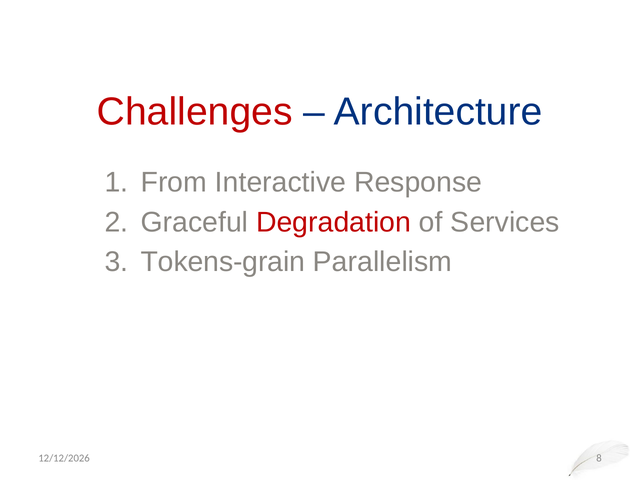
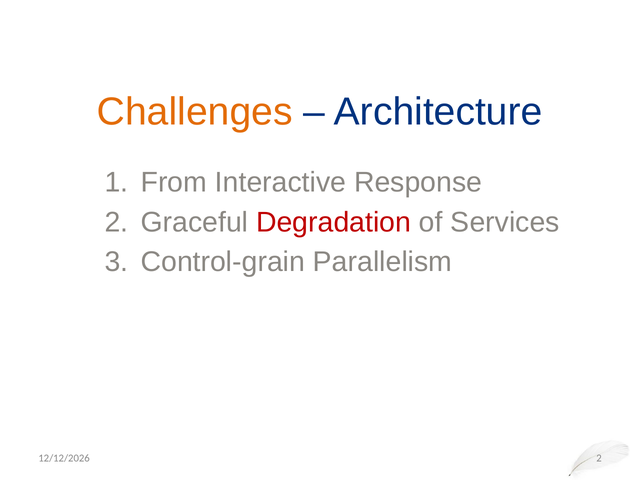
Challenges colour: red -> orange (195, 112)
Tokens-grain: Tokens-grain -> Control-grain (223, 262)
8: 8 -> 2 (599, 458)
